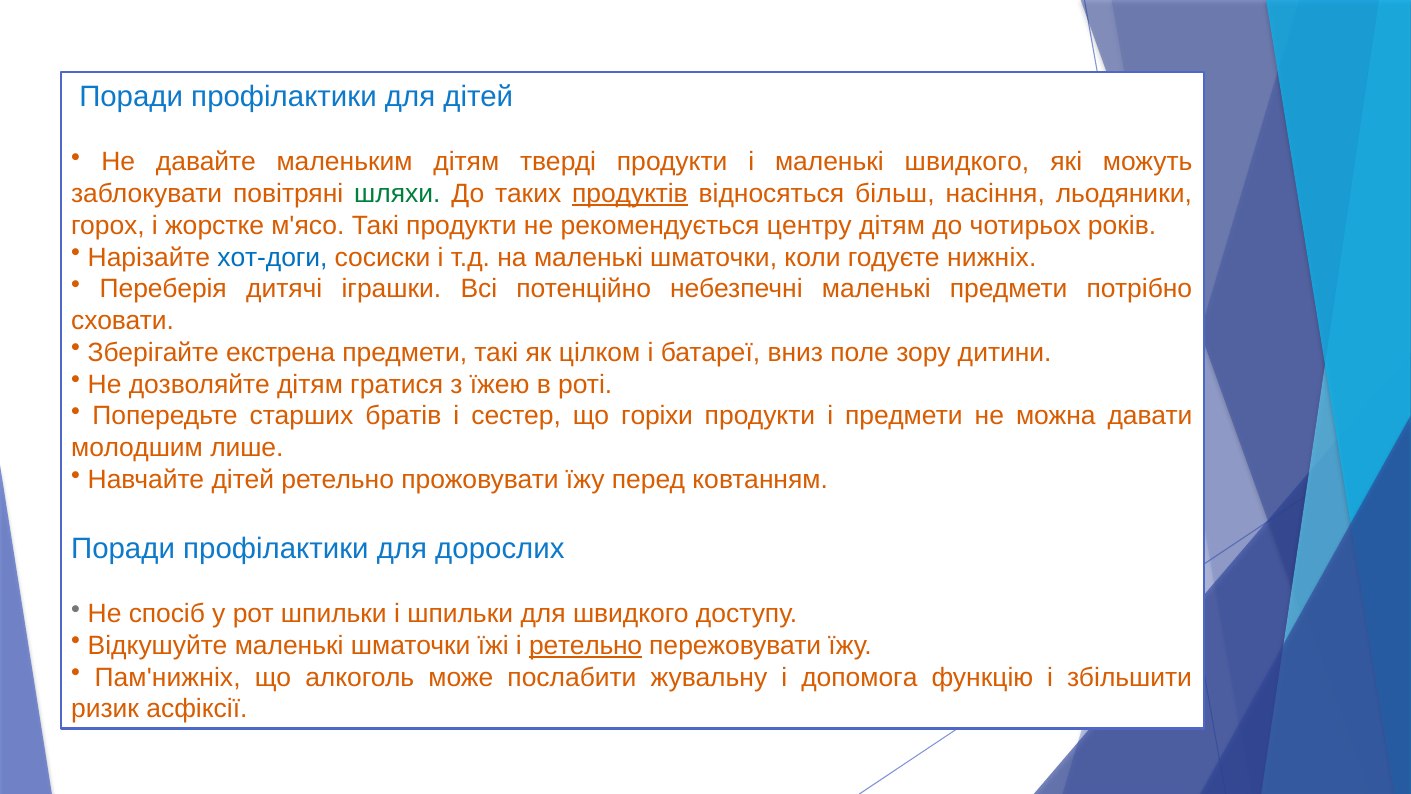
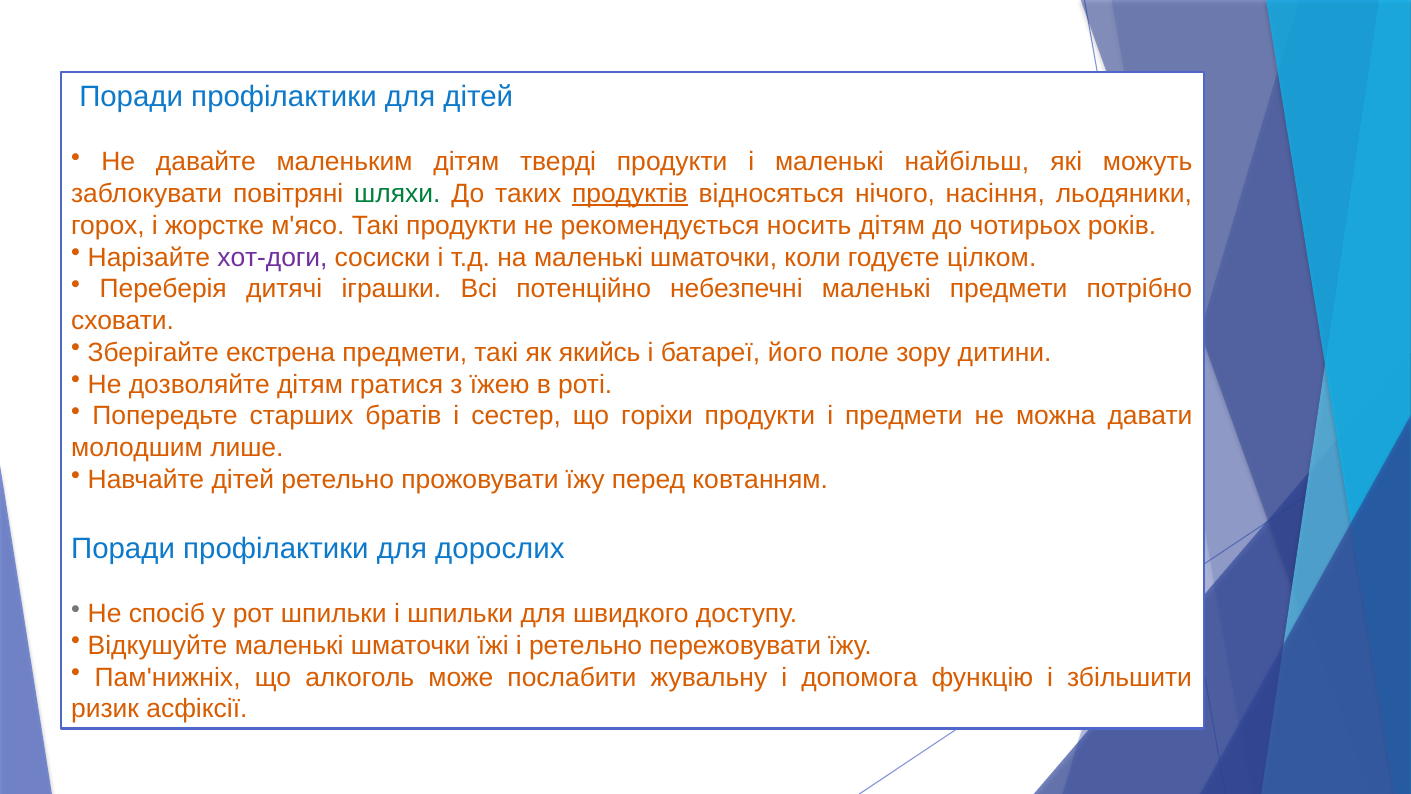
маленькі швидкого: швидкого -> найбільш (967, 162)
більш: більш -> нічого (895, 194)
центру: центру -> носить (809, 225)
хот-доги colour: blue -> purple (272, 257)
нижніх: нижніх -> цілком (992, 257)
цілком: цілком -> якийсь (600, 352)
вниз: вниз -> його (795, 352)
ретельно underline: present -> none (586, 645)
